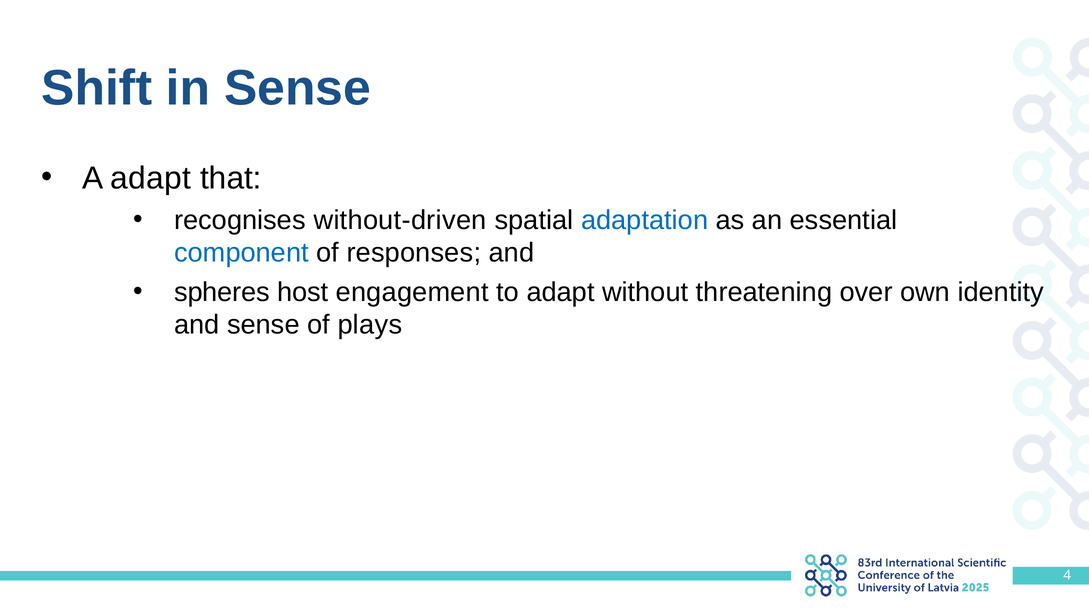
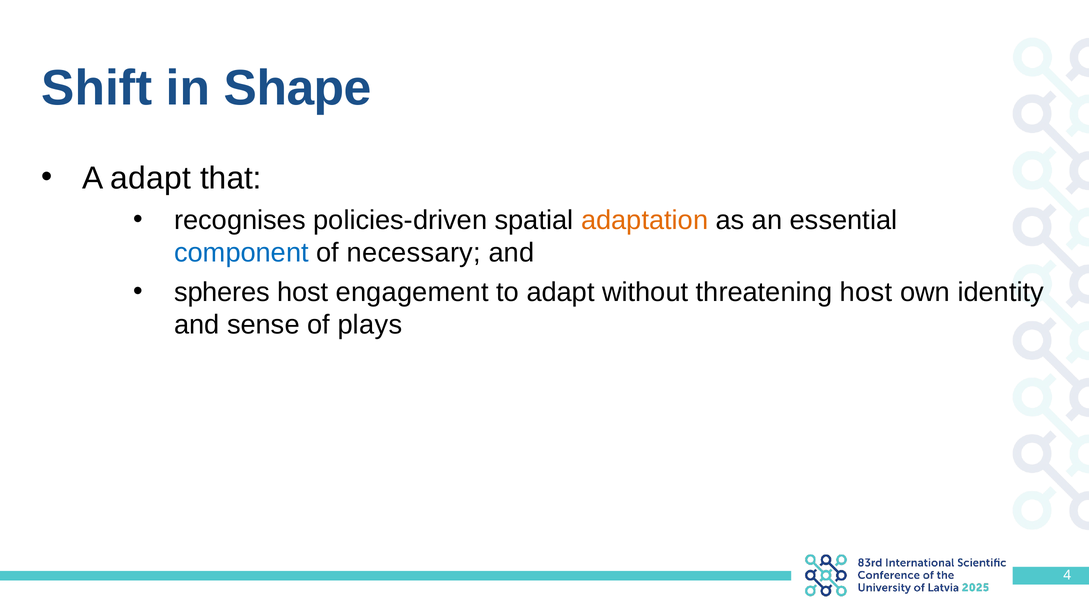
in Sense: Sense -> Shape (298, 88)
without-driven: without-driven -> policies-driven (400, 220)
adaptation colour: blue -> orange (645, 220)
responses: responses -> necessary (414, 253)
threatening over: over -> host (866, 292)
